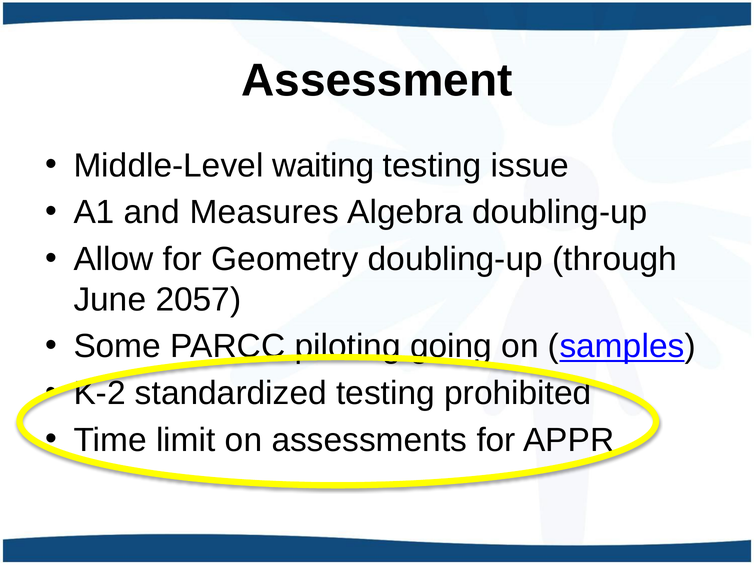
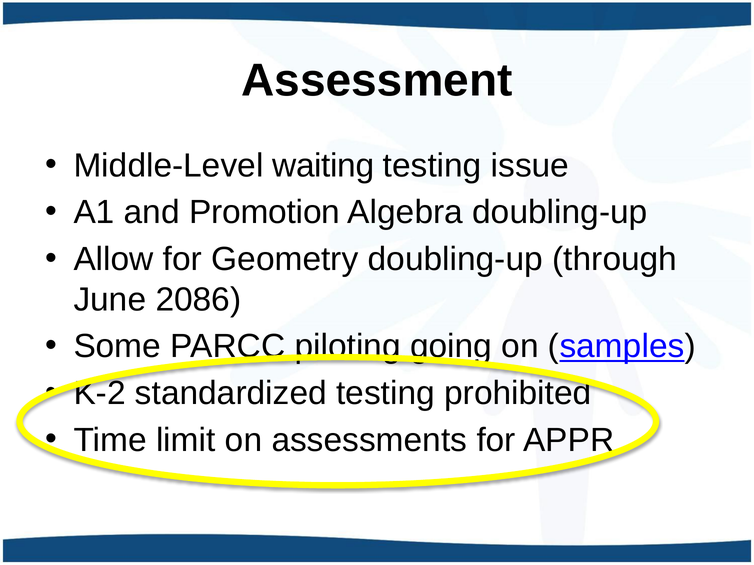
Measures: Measures -> Promotion (265, 213)
2057: 2057 -> 2086 (198, 300)
